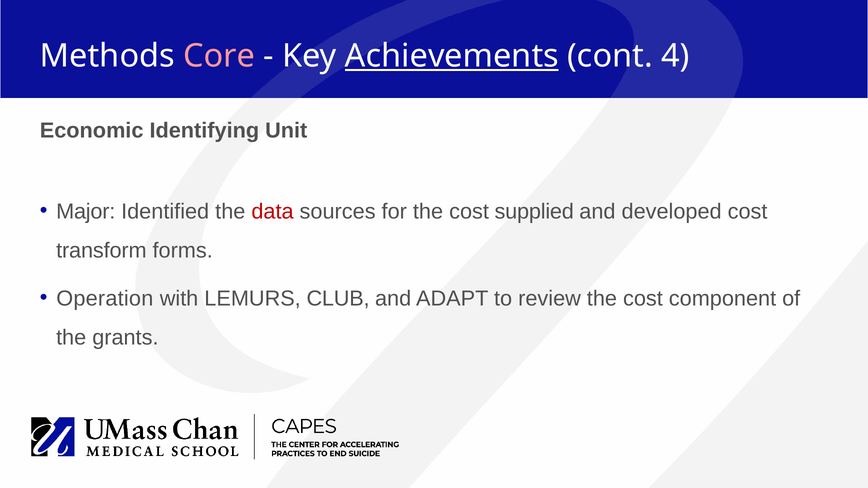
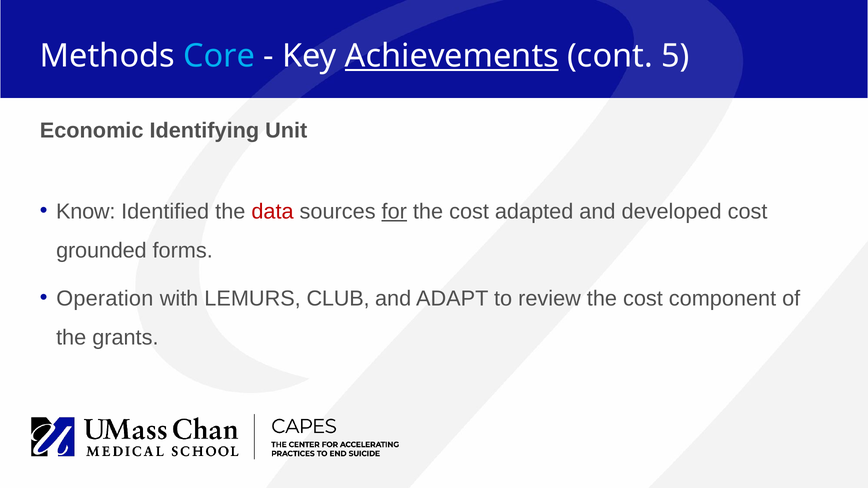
Core colour: pink -> light blue (219, 56)
4: 4 -> 5 (675, 56)
Major: Major -> Know (86, 211)
for underline: none -> present (394, 211)
supplied: supplied -> adapted (534, 211)
transform: transform -> grounded (101, 251)
